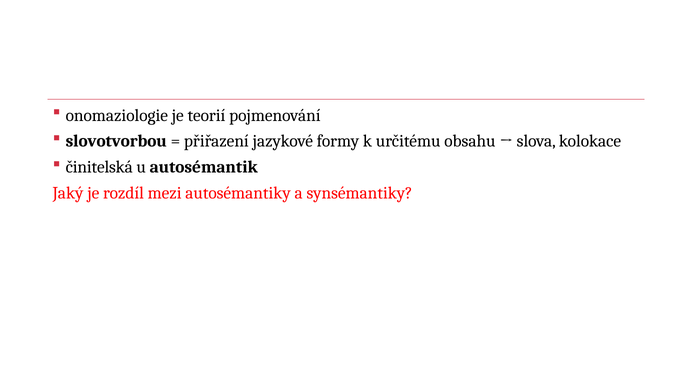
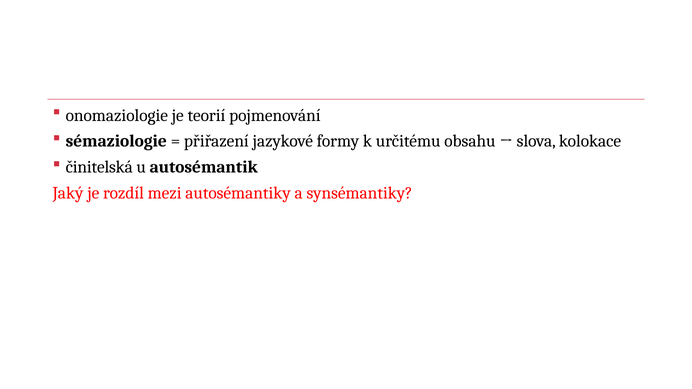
slovotvorbou: slovotvorbou -> sémaziologie (116, 141)
